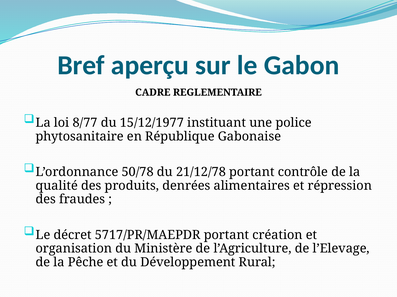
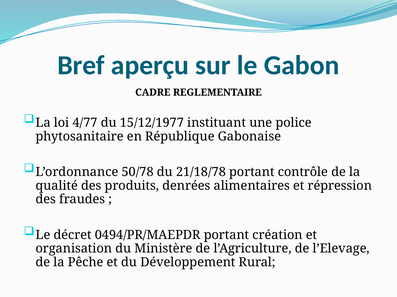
8/77: 8/77 -> 4/77 (85, 123)
21/12/78: 21/12/78 -> 21/18/78 (201, 172)
5717/PR/MAEPDR: 5717/PR/MAEPDR -> 0494/PR/MAEPDR (148, 235)
